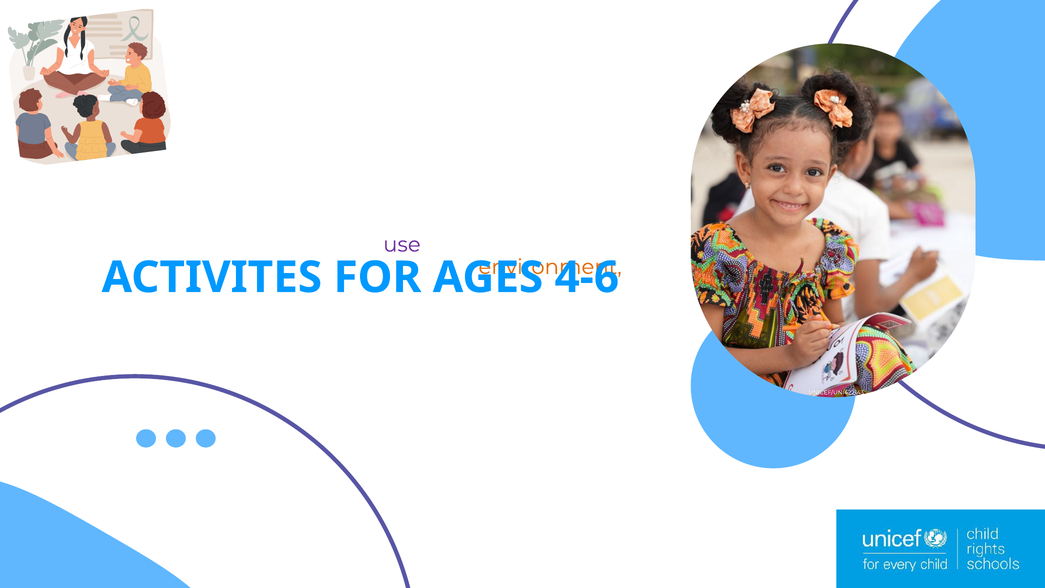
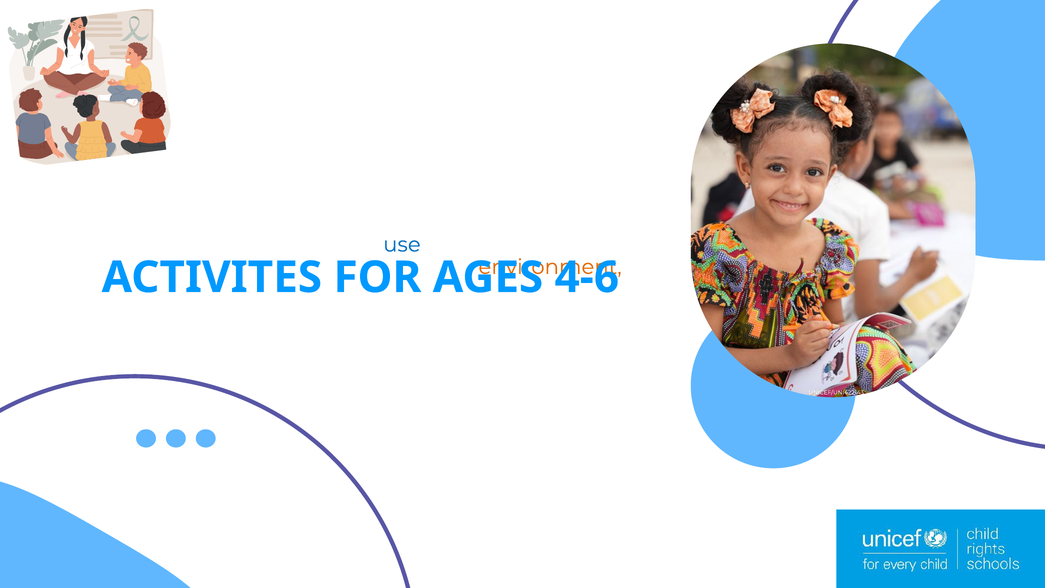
use colour: purple -> blue (402, 245)
